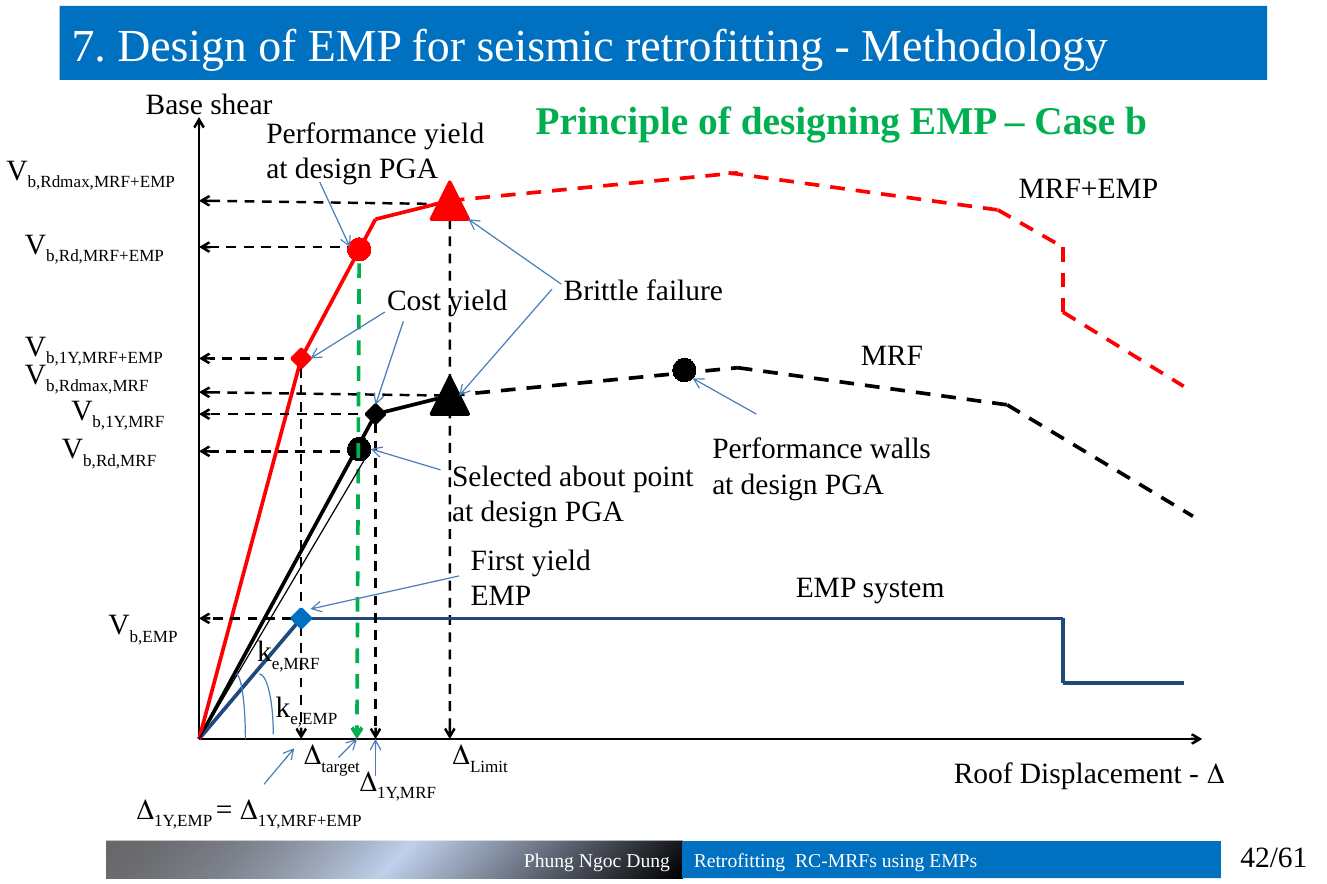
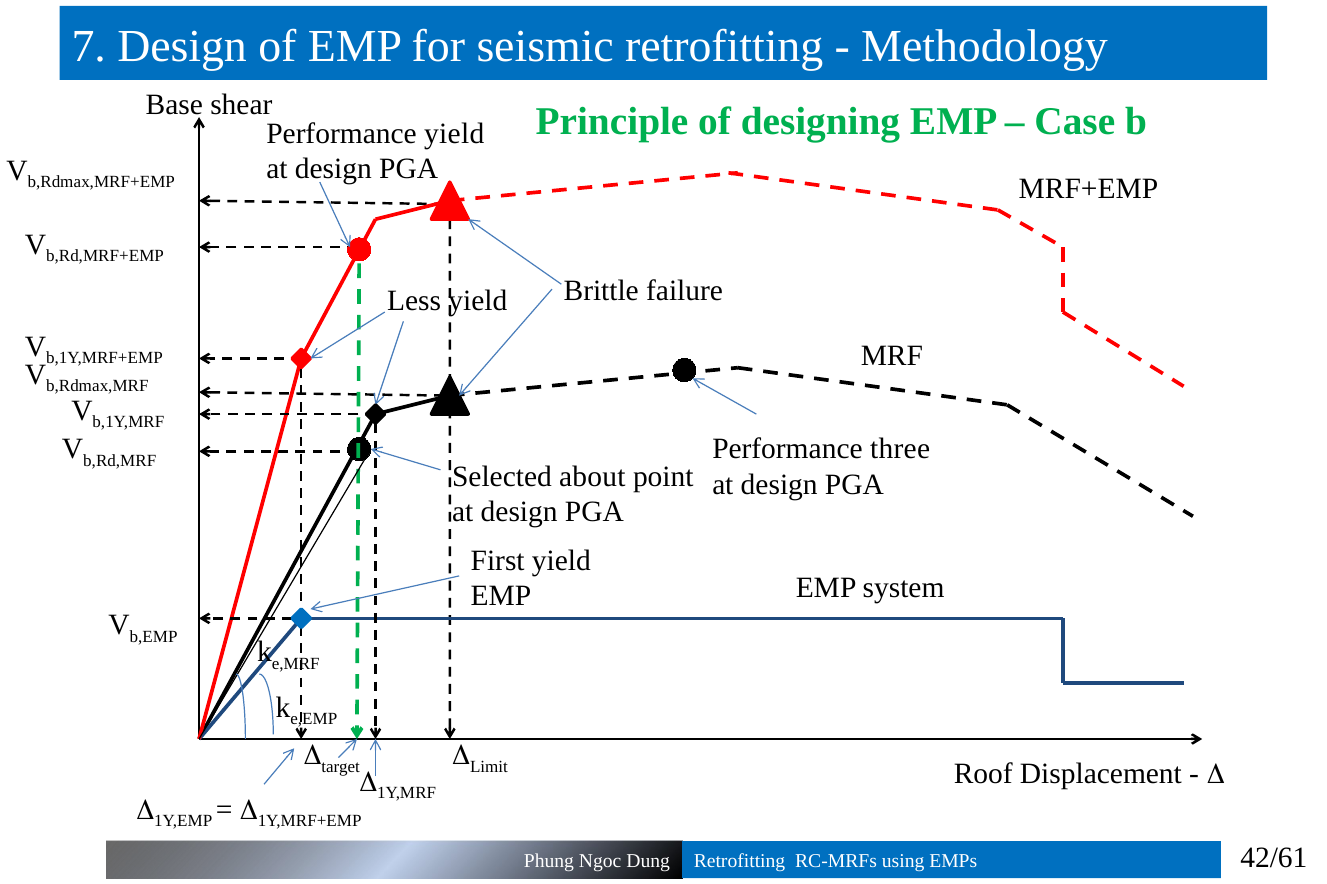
Cost: Cost -> Less (414, 301)
walls: walls -> three (900, 449)
